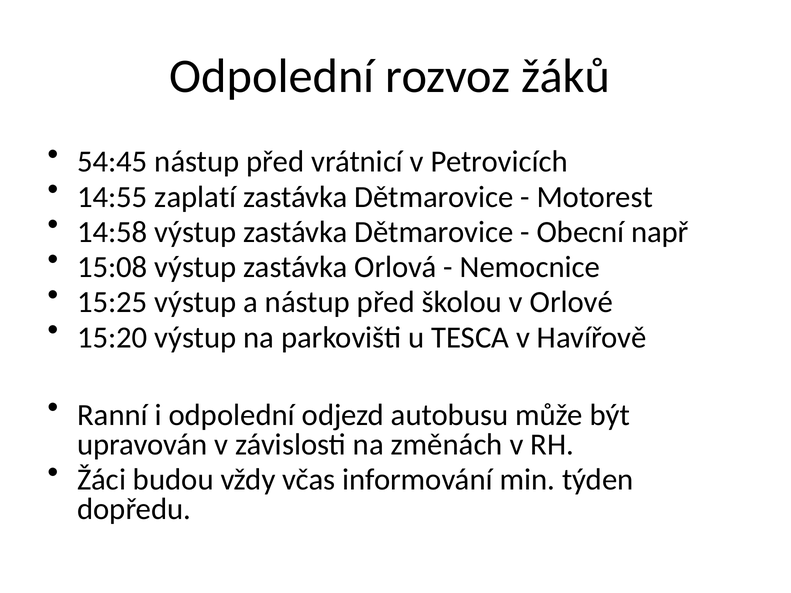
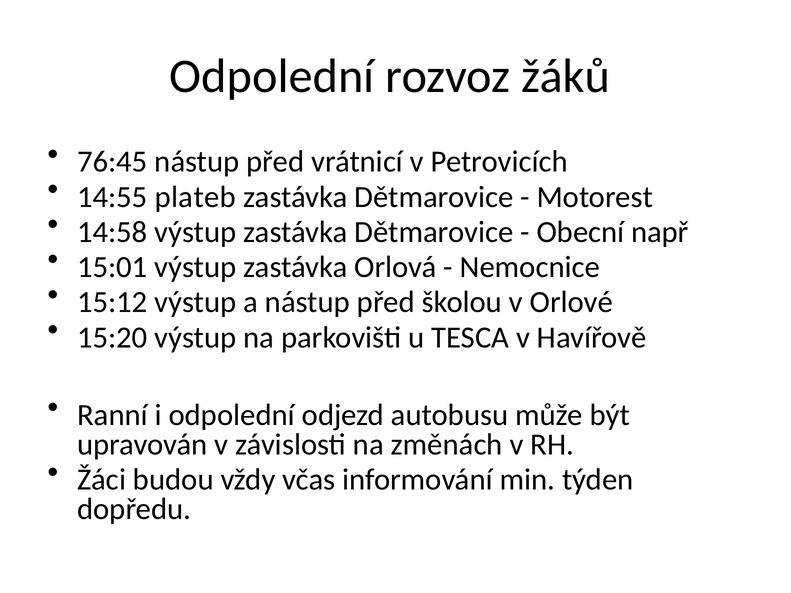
54:45: 54:45 -> 76:45 (112, 162)
zaplatí: zaplatí -> plateb (195, 197)
15:08: 15:08 -> 15:01 (112, 267)
15:25: 15:25 -> 15:12 (112, 302)
